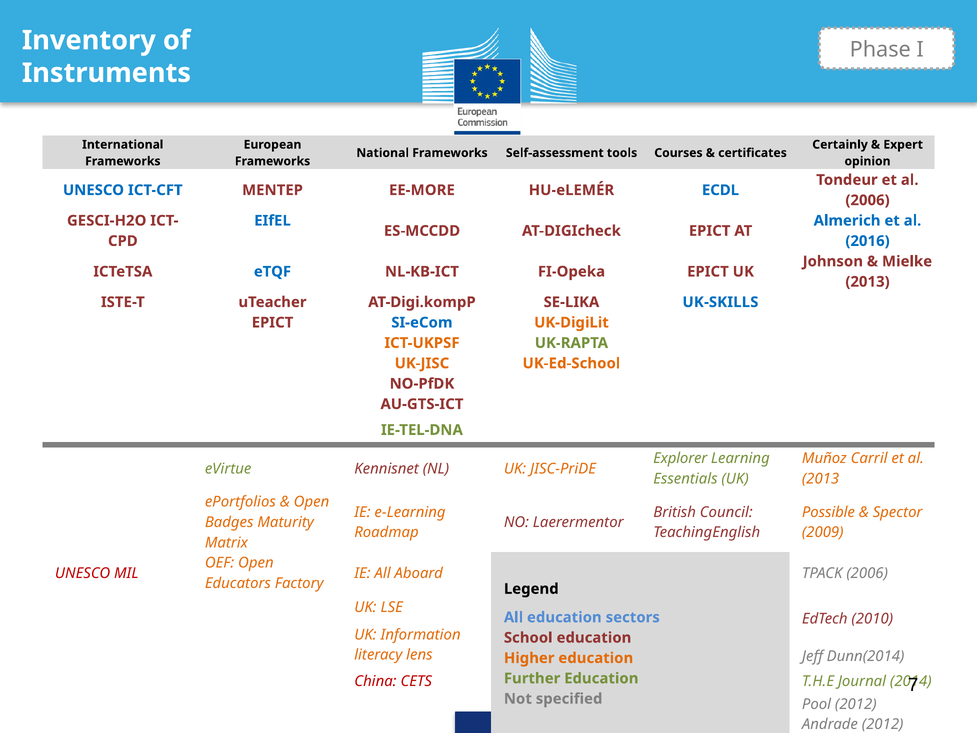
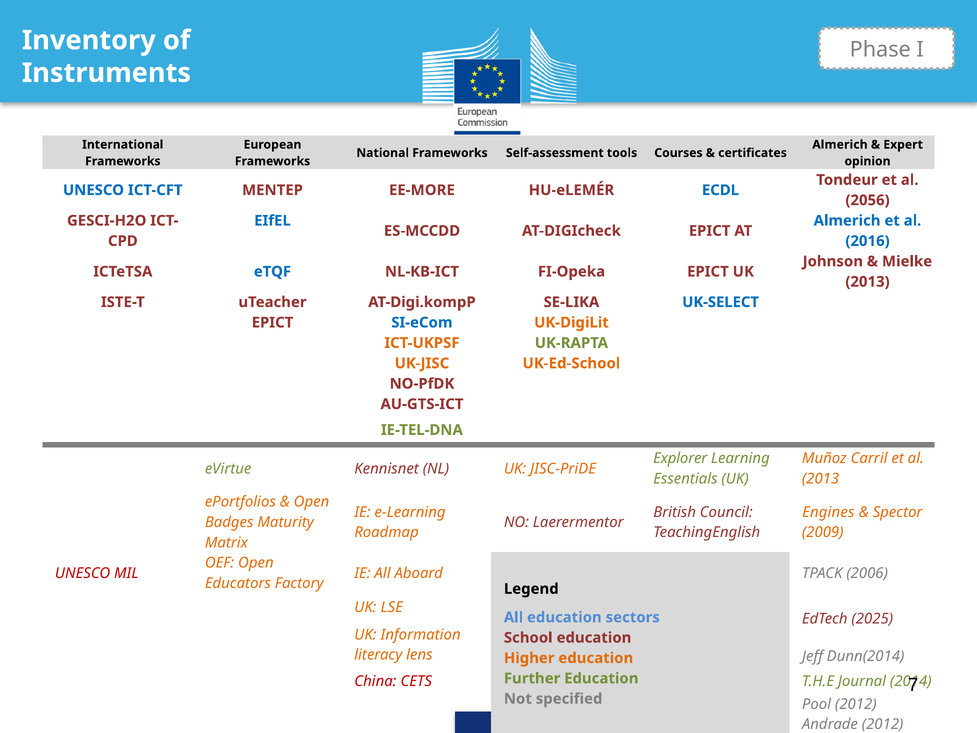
Certainly: Certainly -> Almerich (840, 145)
2006: 2006 -> 2056 (868, 200)
UK-SKILLS: UK-SKILLS -> UK-SELECT (721, 302)
Possible: Possible -> Engines (828, 512)
2010: 2010 -> 2025 (872, 619)
